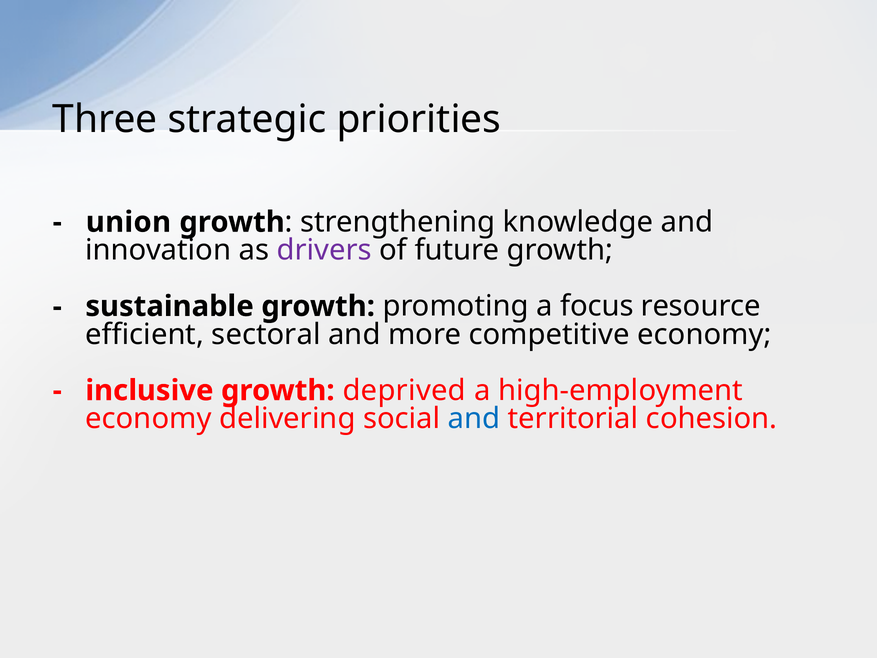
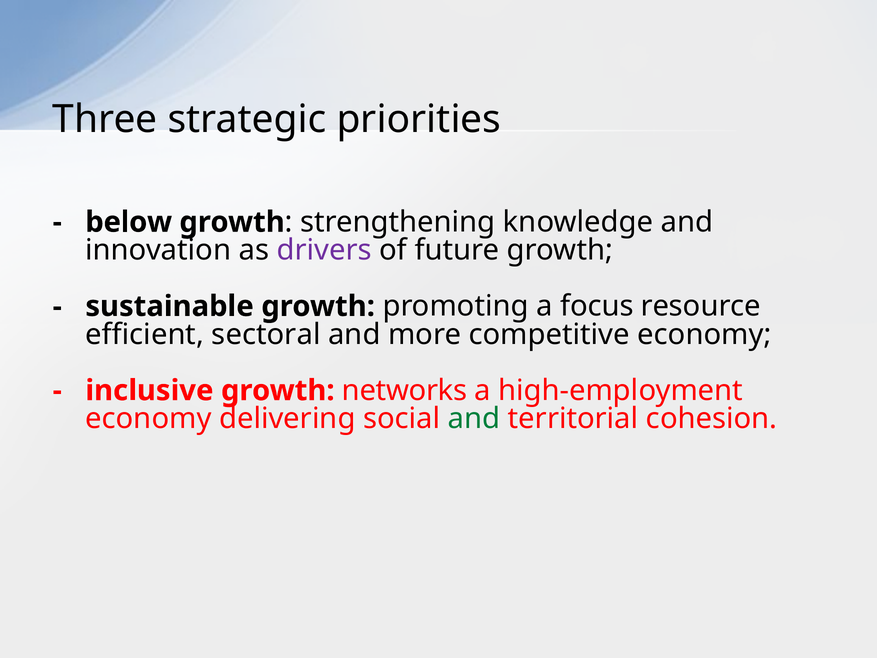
union: union -> below (129, 222)
deprived: deprived -> networks (405, 390)
and colour: blue -> green (474, 418)
